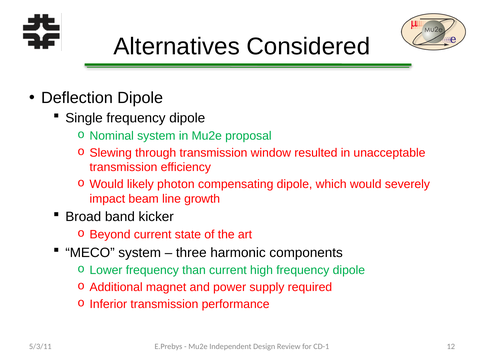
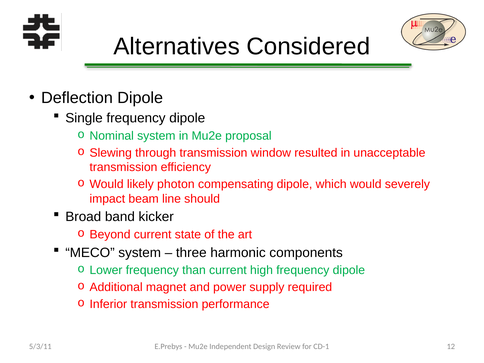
growth: growth -> should (202, 199)
